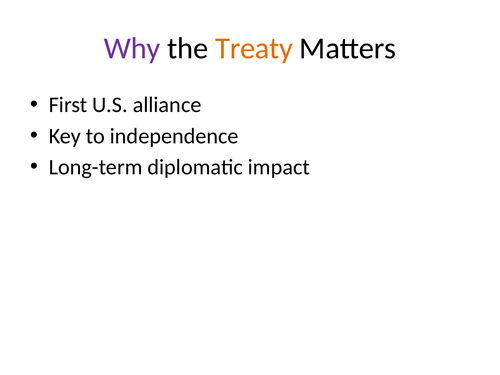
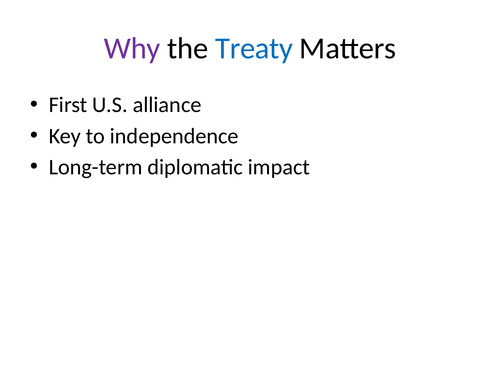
Treaty colour: orange -> blue (254, 48)
